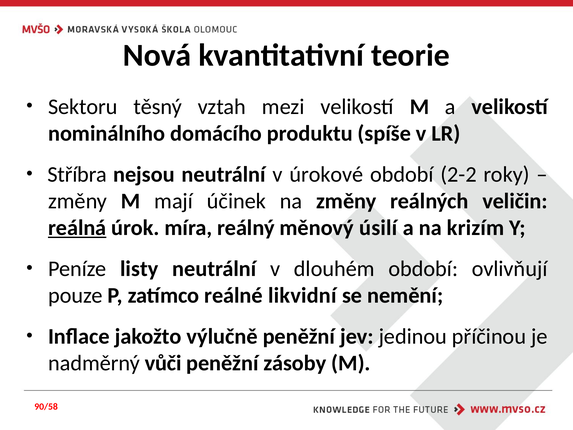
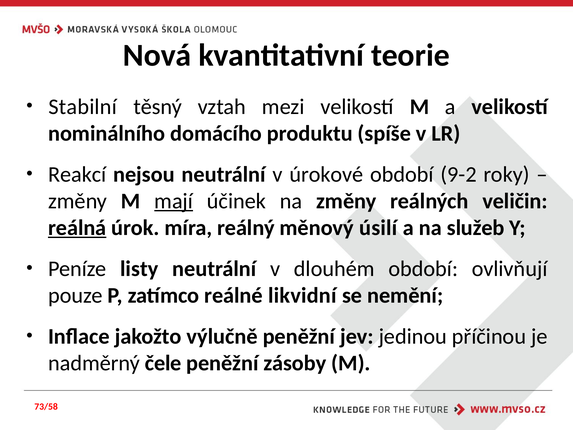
Sektoru: Sektoru -> Stabilní (83, 107)
Stříbra: Stříbra -> Reakcí (77, 174)
2-2: 2-2 -> 9-2 (459, 174)
mají underline: none -> present (174, 201)
krizím: krizím -> služeb (476, 228)
vůči: vůči -> čele (163, 363)
90/58: 90/58 -> 73/58 (46, 407)
